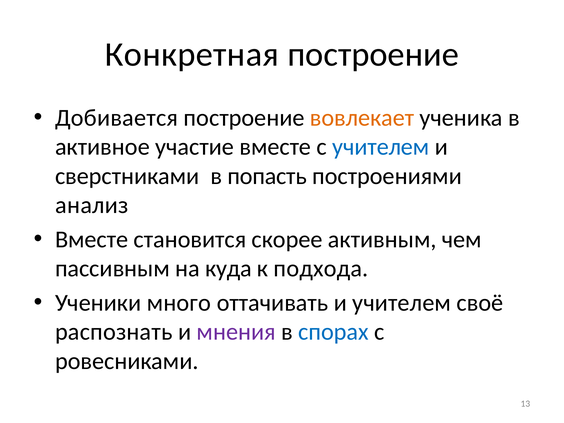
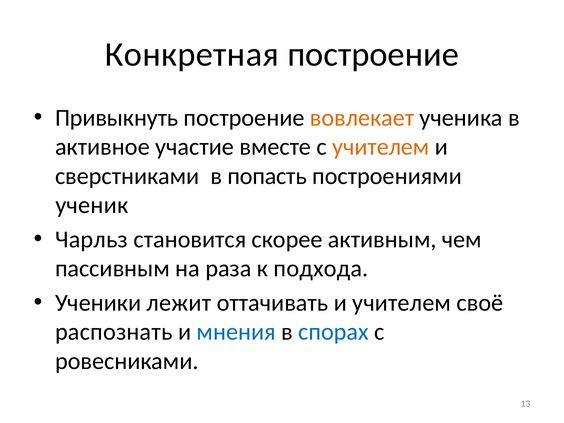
Добивается: Добивается -> Привыкнуть (117, 118)
учителем colour: blue -> orange (381, 147)
анализ: анализ -> ученик (92, 205)
Вместе: Вместе -> Чарльз (91, 239)
куда: куда -> раза (228, 269)
много: много -> лежит (179, 303)
мнения colour: purple -> blue (236, 332)
